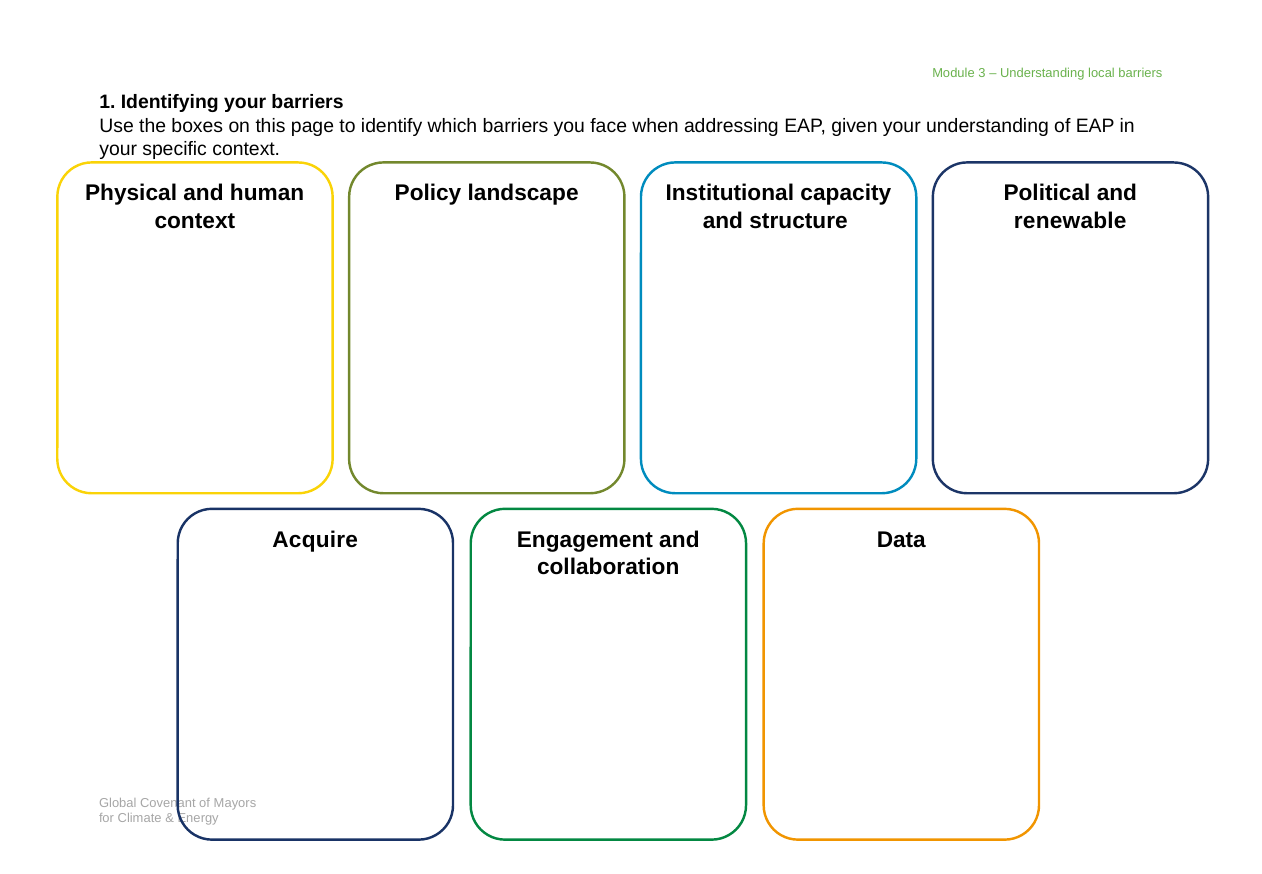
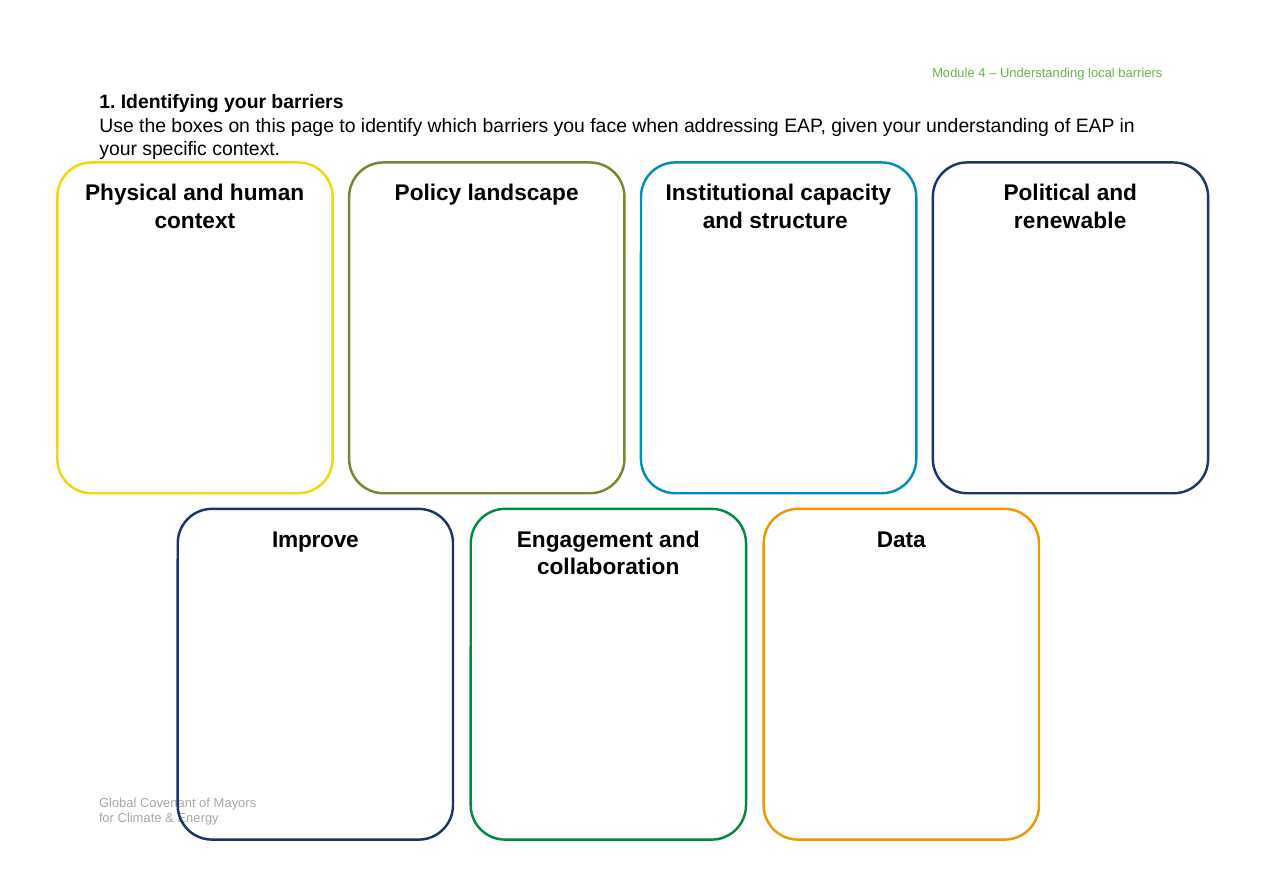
3: 3 -> 4 (982, 73)
Acquire: Acquire -> Improve (315, 540)
